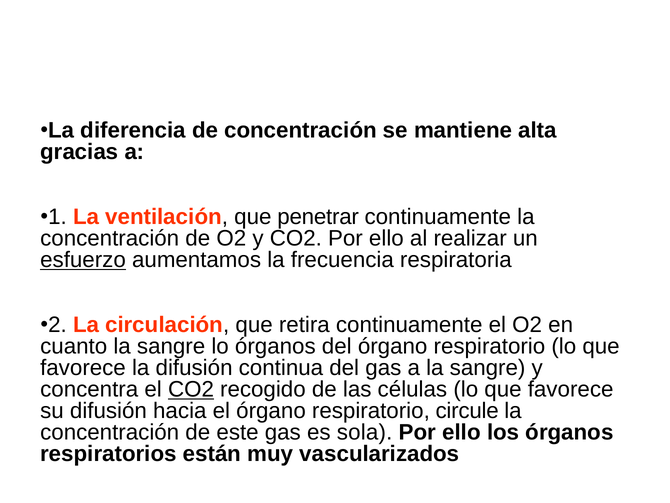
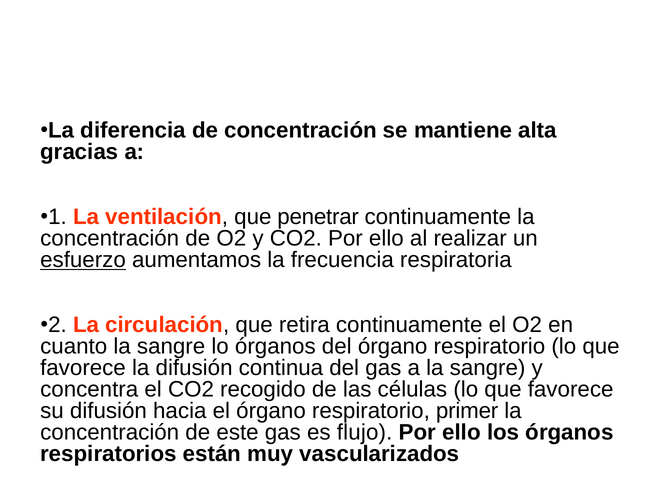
CO2 underline: present -> none (191, 389)
circule: circule -> primer (467, 410)
sola: sola -> flujo (365, 432)
